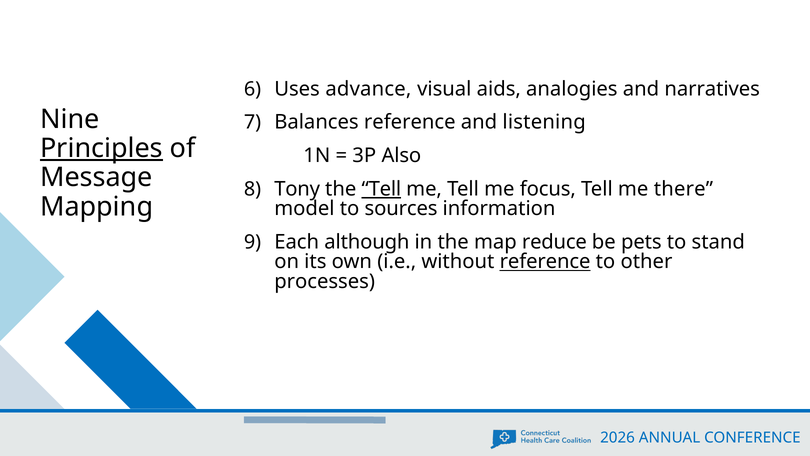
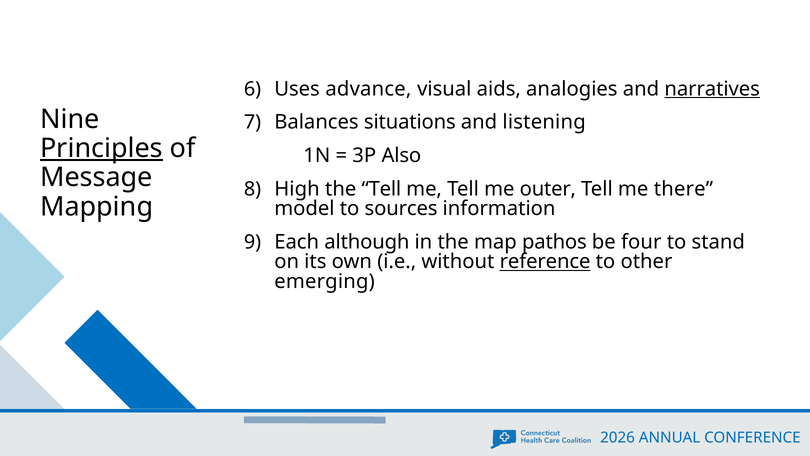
narratives underline: none -> present (712, 89)
Balances reference: reference -> situations (410, 122)
Tony: Tony -> High (297, 189)
Tell underline: present -> none (381, 189)
focus: focus -> outer (548, 189)
reduce: reduce -> pathos (554, 242)
pets: pets -> four (641, 242)
processes: processes -> emerging (325, 281)
